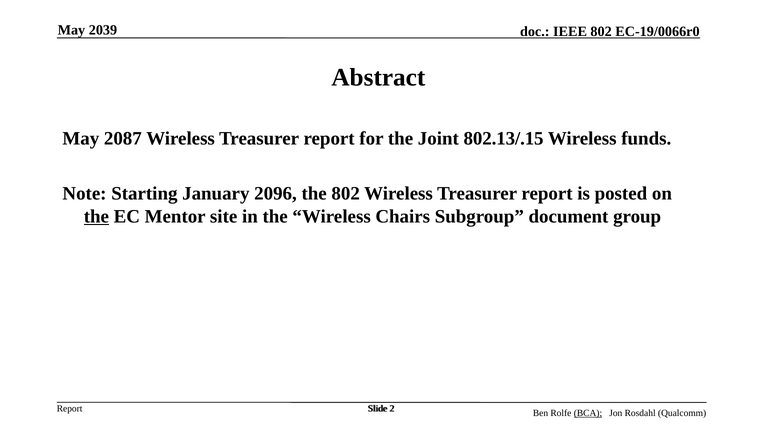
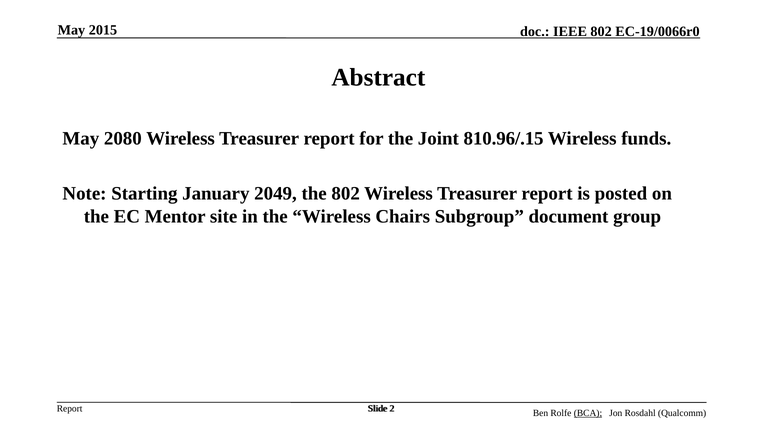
2039: 2039 -> 2015 (103, 30)
2087: 2087 -> 2080 (123, 139)
802.13/.15: 802.13/.15 -> 810.96/.15 (504, 139)
2096: 2096 -> 2049 (275, 193)
the underline: present -> none (96, 216)
